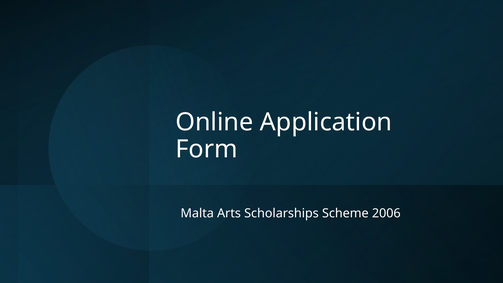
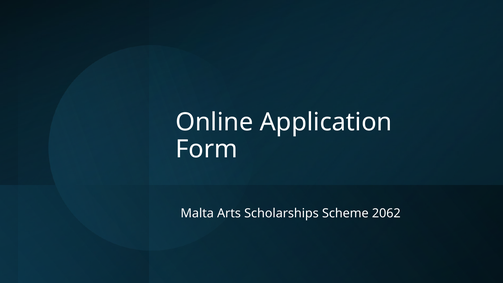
2006: 2006 -> 2062 (386, 213)
